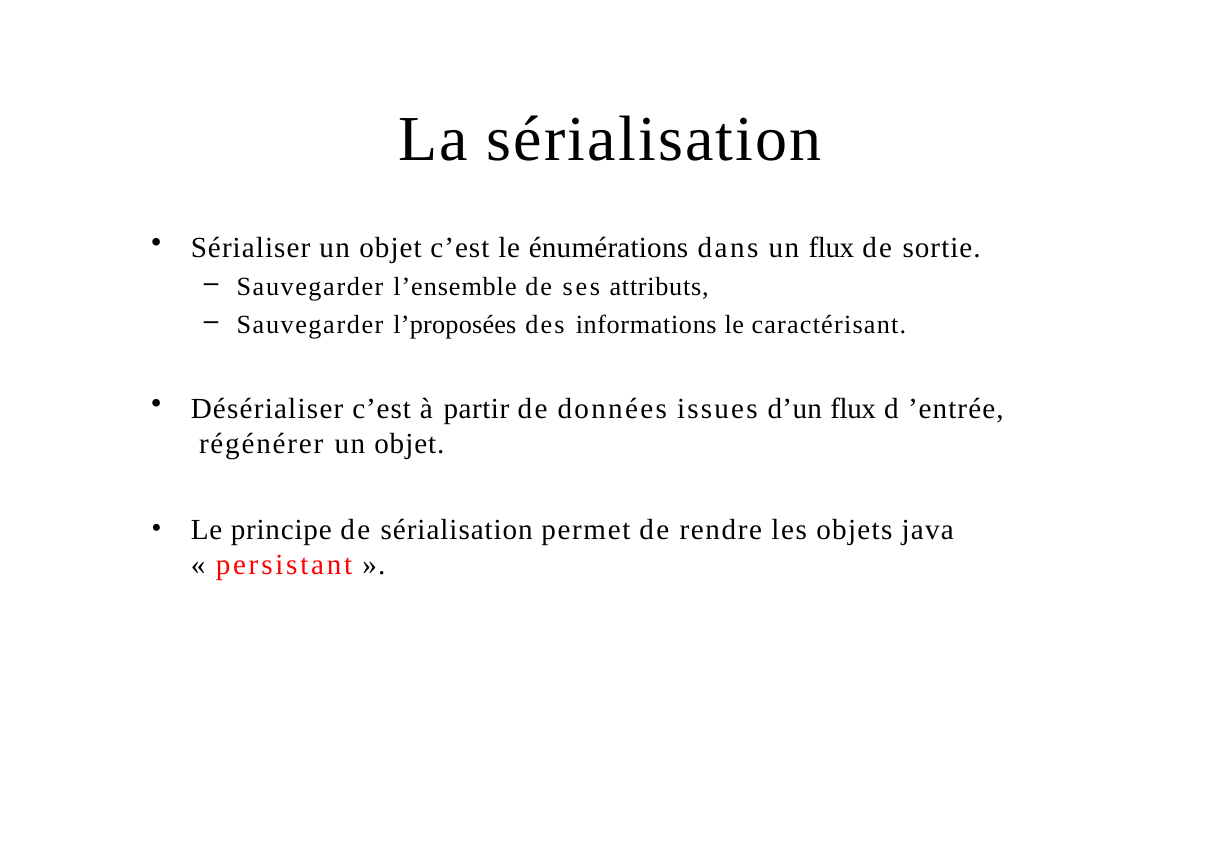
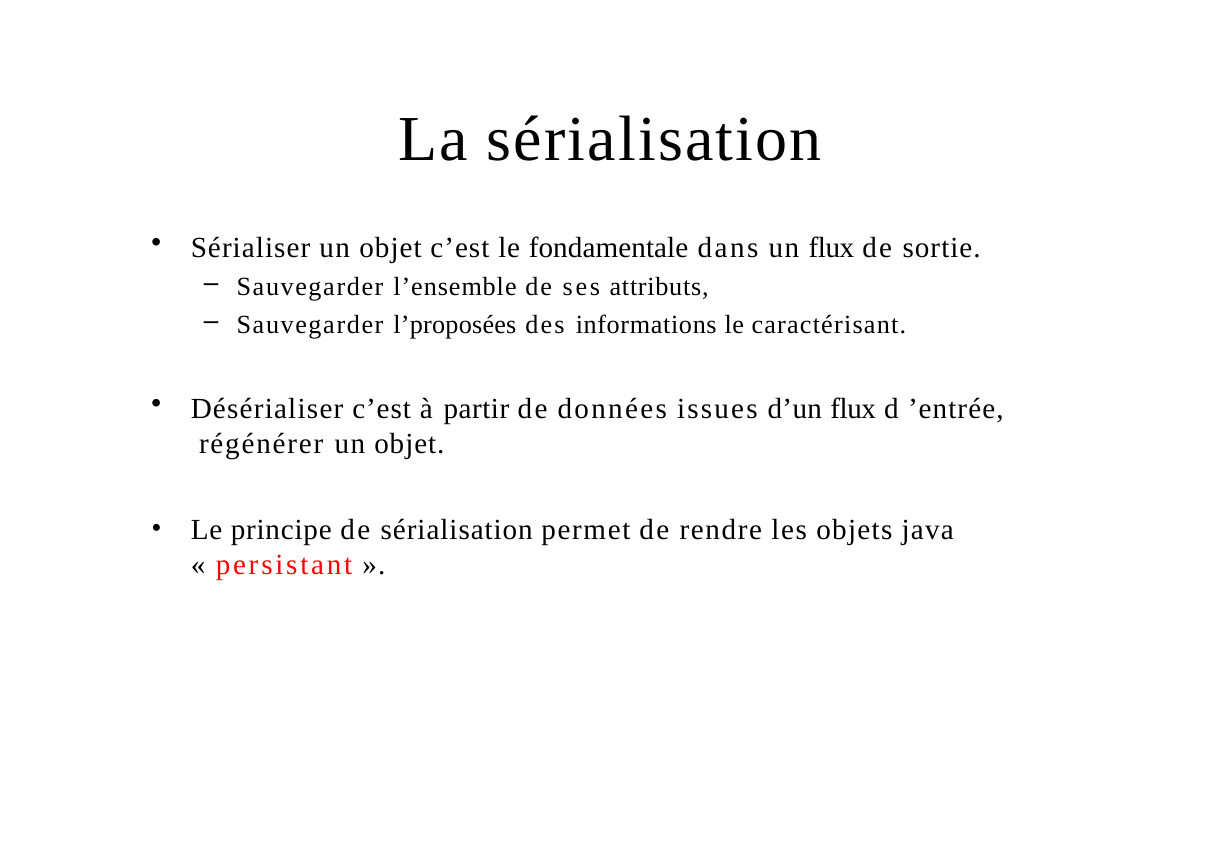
énumérations: énumérations -> fondamentale (609, 248)
